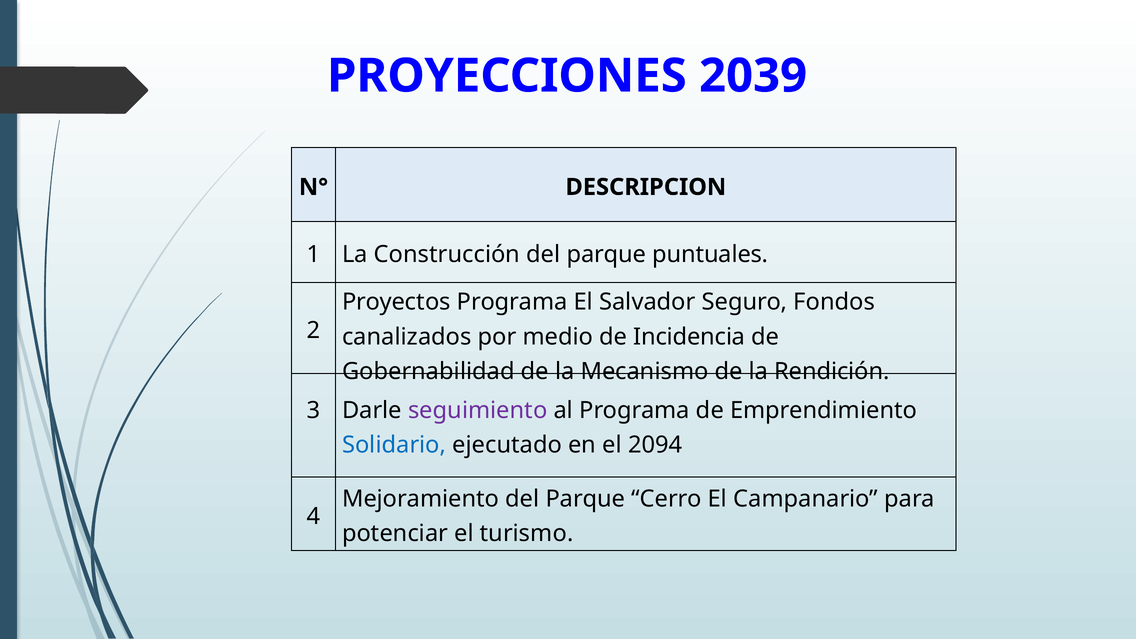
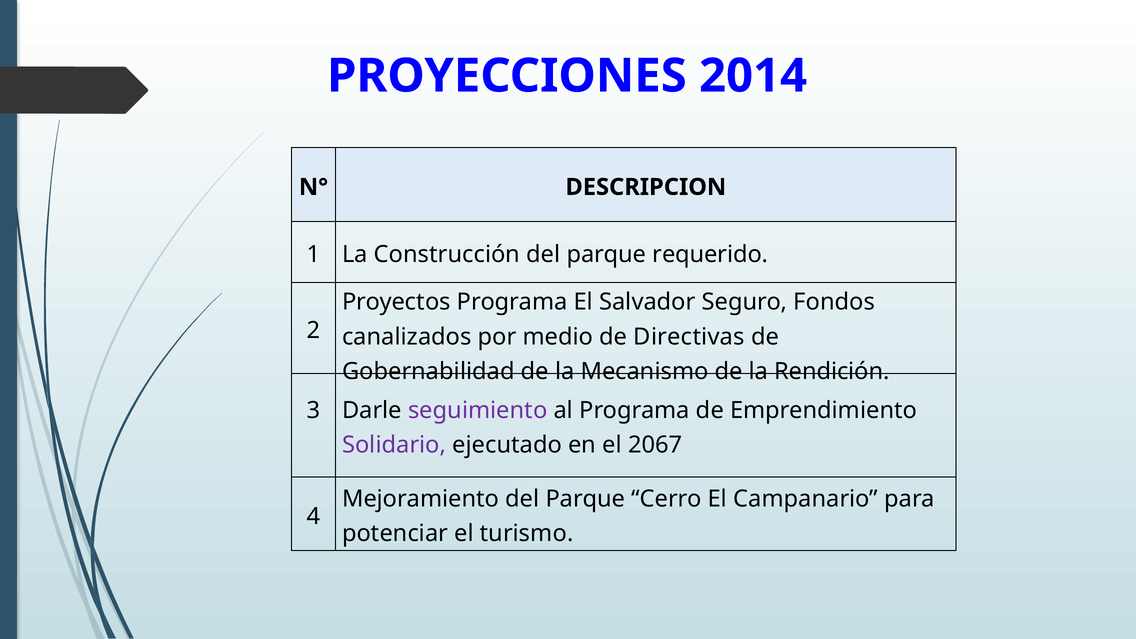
2039: 2039 -> 2014 (753, 76)
puntuales: puntuales -> requerido (710, 254)
Incidencia: Incidencia -> Directivas (689, 337)
Solidario colour: blue -> purple (394, 445)
2094: 2094 -> 2067 (655, 445)
